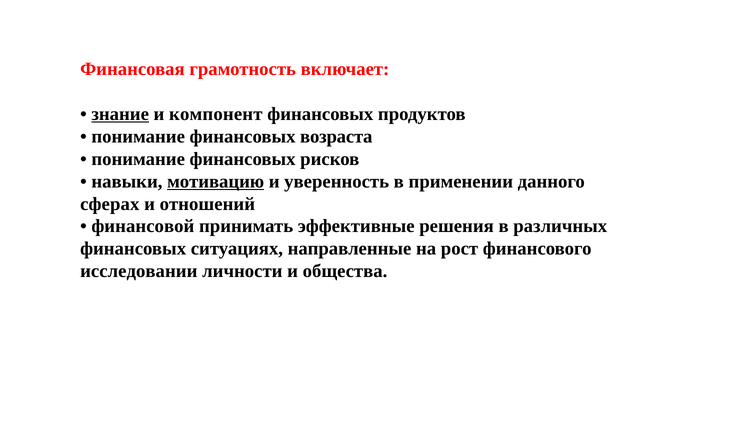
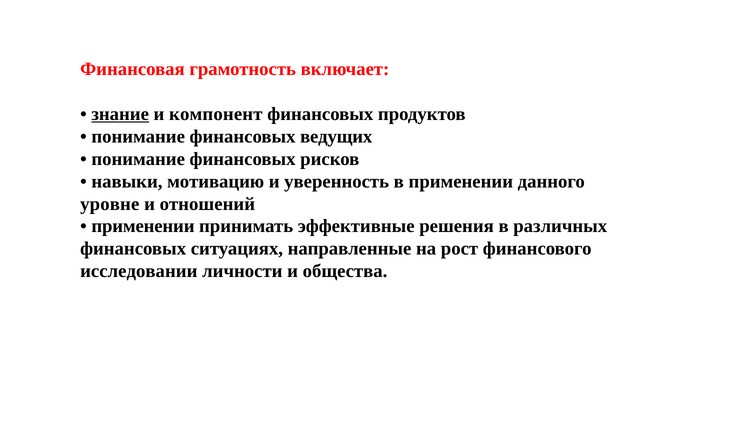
возраста: возраста -> ведущих (336, 137)
мотивацию underline: present -> none (216, 182)
сферах: сферах -> уровне (110, 204)
финансовой: финансовой -> применении (143, 226)
